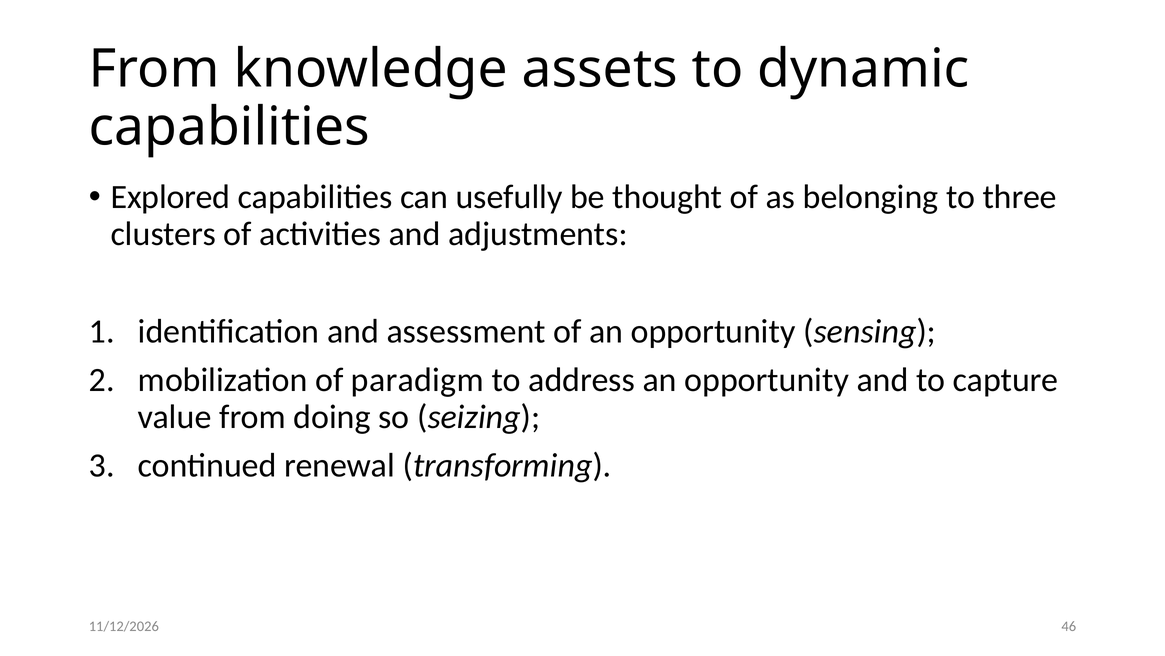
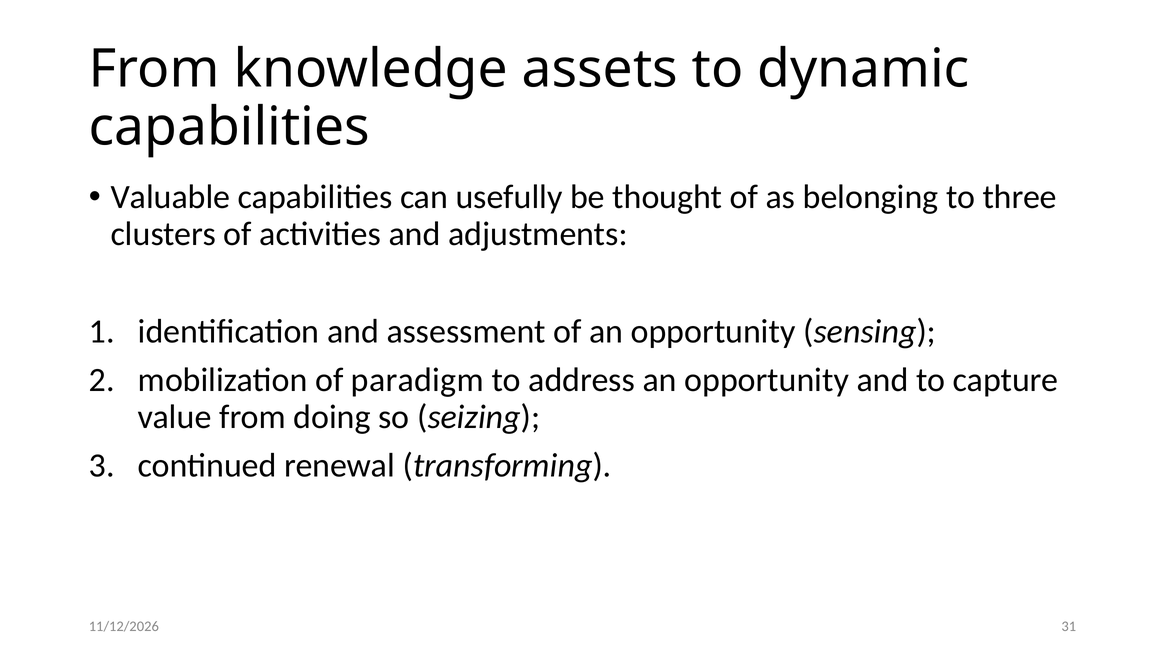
Explored: Explored -> Valuable (170, 197)
46: 46 -> 31 (1069, 626)
